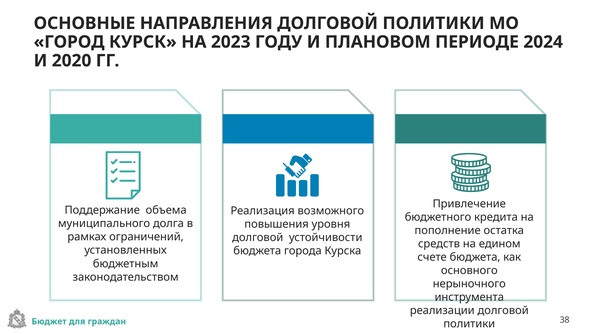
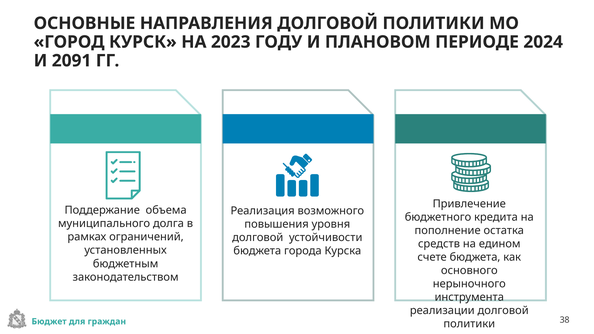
2020: 2020 -> 2091 (72, 61)
